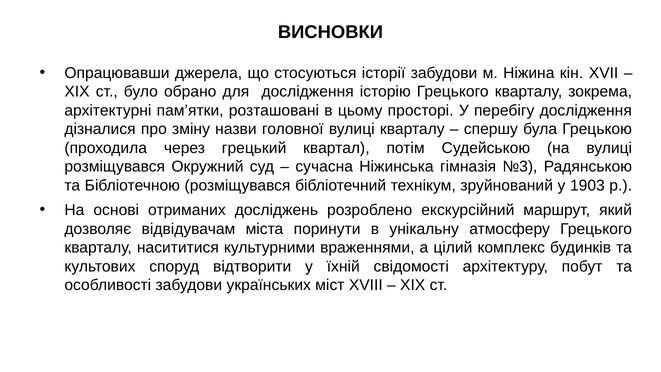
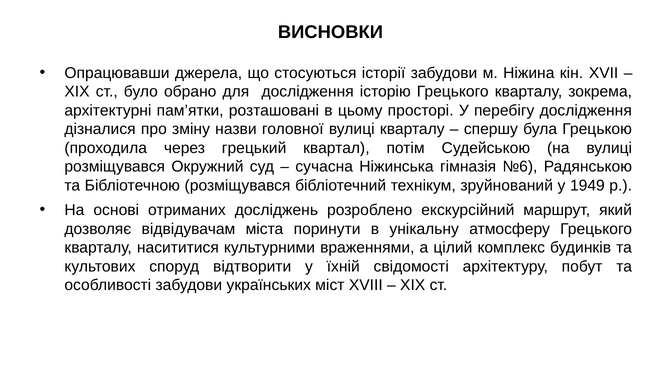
№3: №3 -> №6 (520, 167)
1903: 1903 -> 1949 (587, 185)
